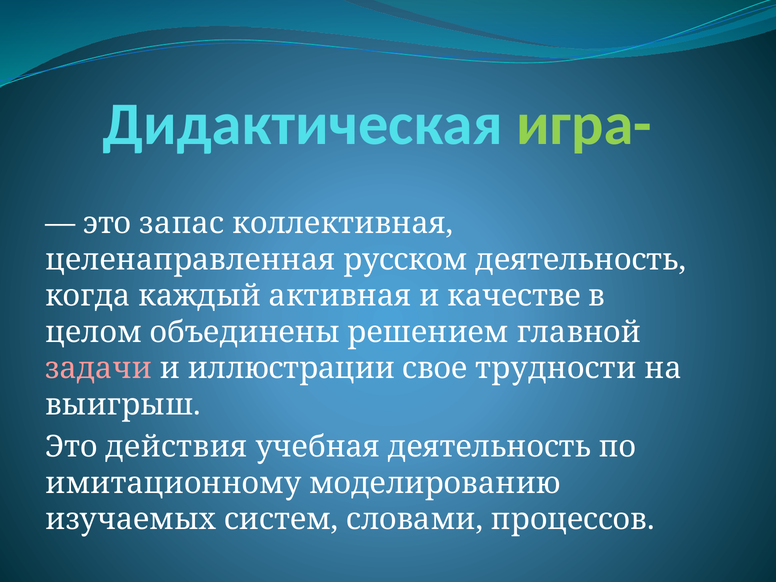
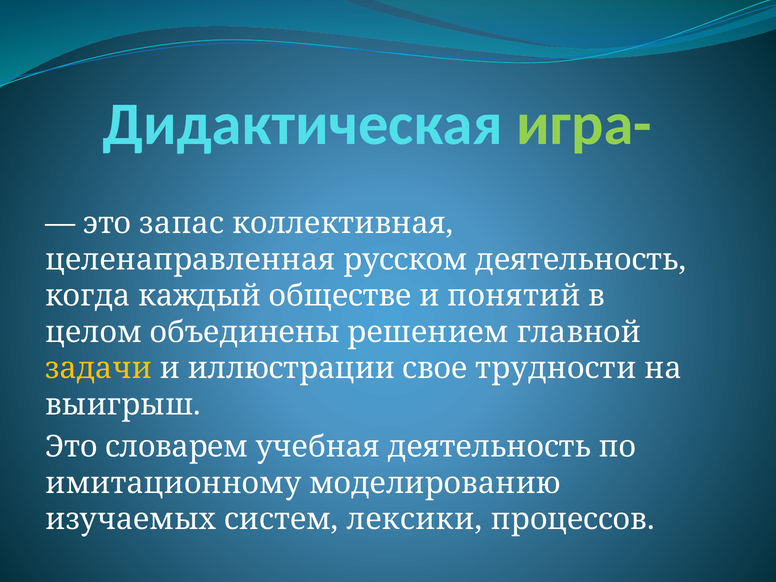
активная: активная -> обществе (340, 296)
качестве: качестве -> понятий (514, 296)
задачи colour: pink -> yellow (99, 368)
действия: действия -> словарем (177, 447)
словами: словами -> лексики (415, 519)
